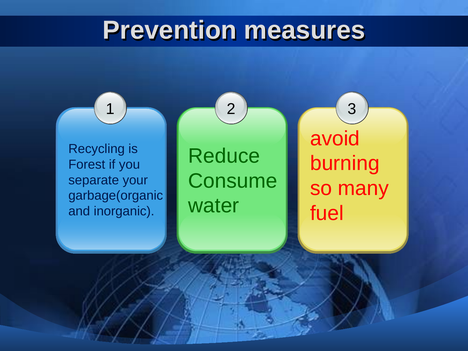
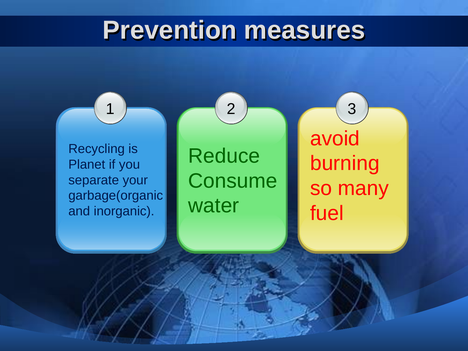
Forest: Forest -> Planet (87, 164)
